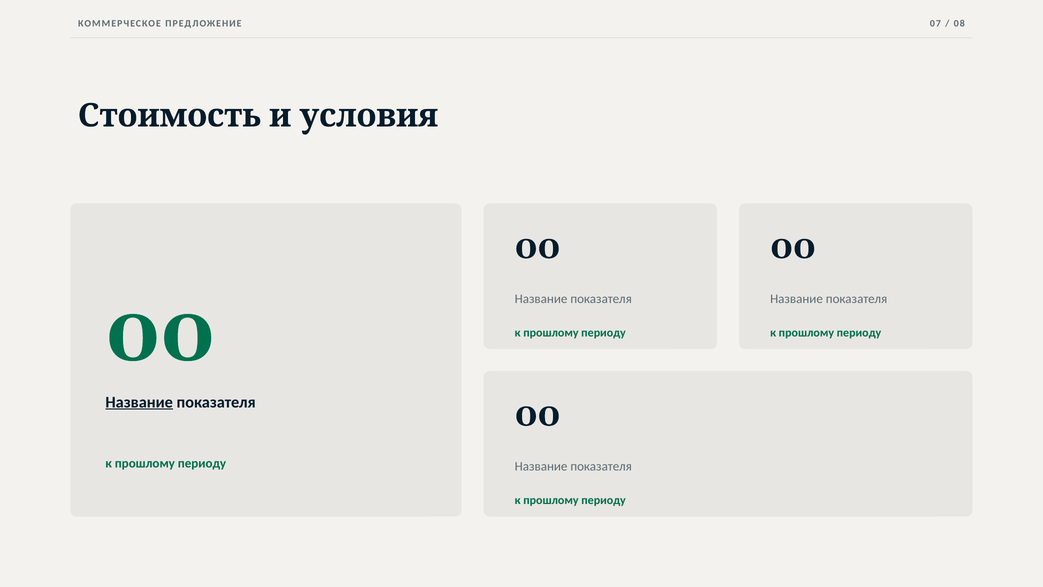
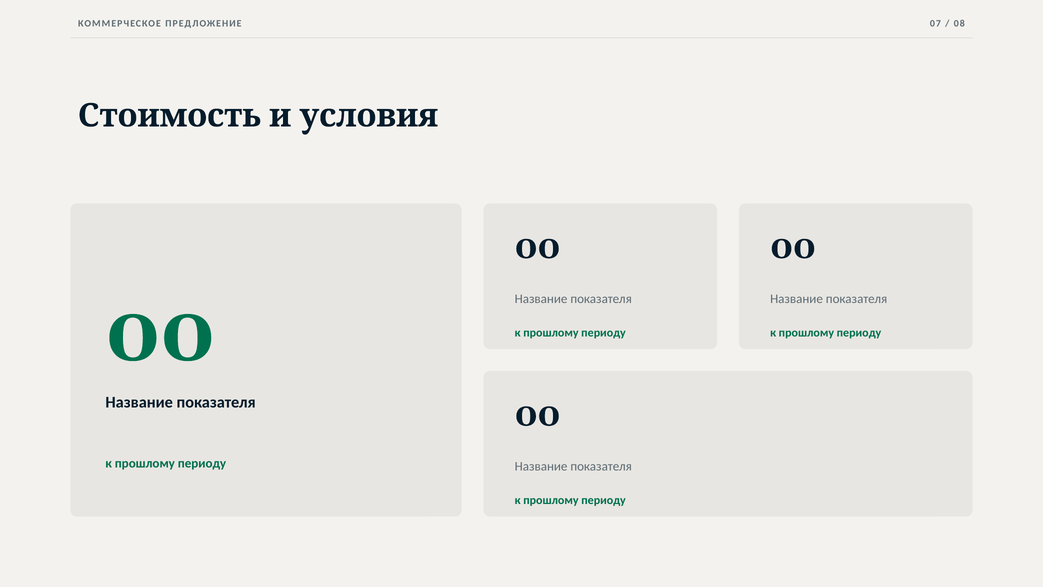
Название underline: present -> none (139, 402)
